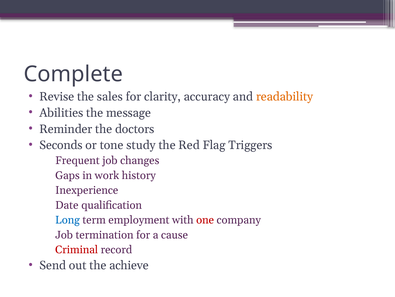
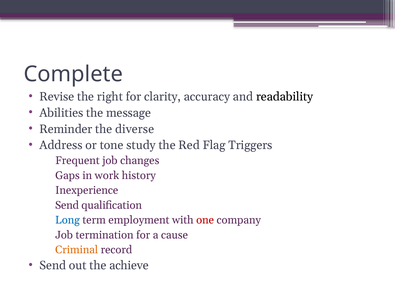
sales: sales -> right (110, 96)
readability colour: orange -> black (285, 96)
doctors: doctors -> diverse (135, 129)
Seconds: Seconds -> Address (61, 145)
Date: Date -> Send (67, 205)
Criminal colour: red -> orange (77, 249)
